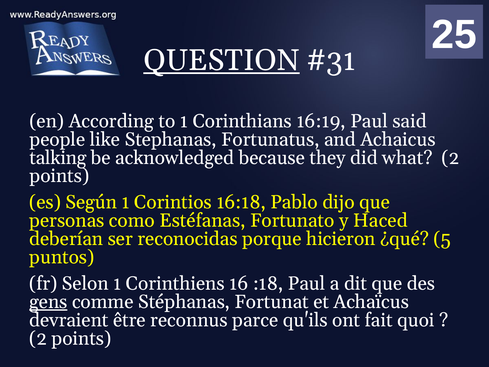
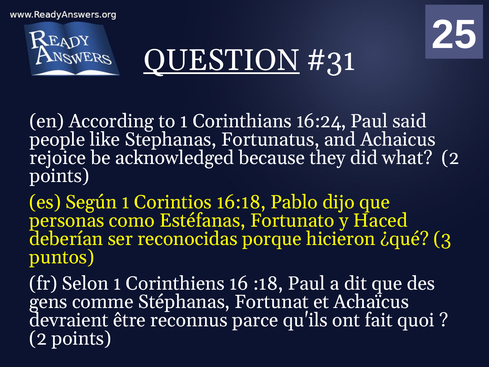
16:19: 16:19 -> 16:24 (321, 121)
talking: talking -> rejoice (58, 158)
5: 5 -> 3 (442, 239)
gens underline: present -> none (48, 302)
